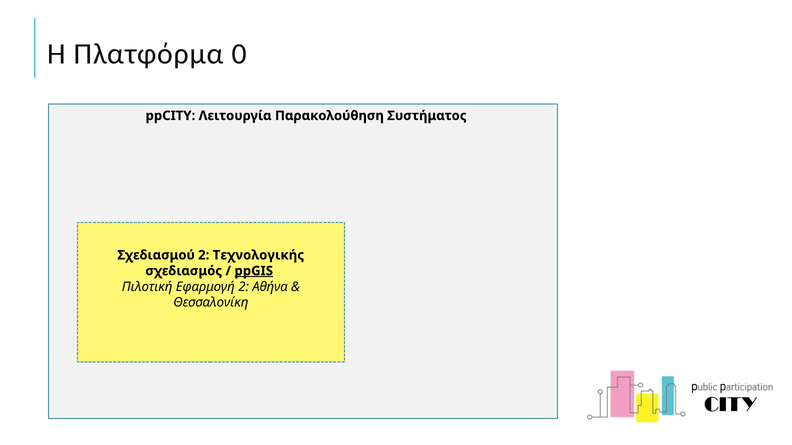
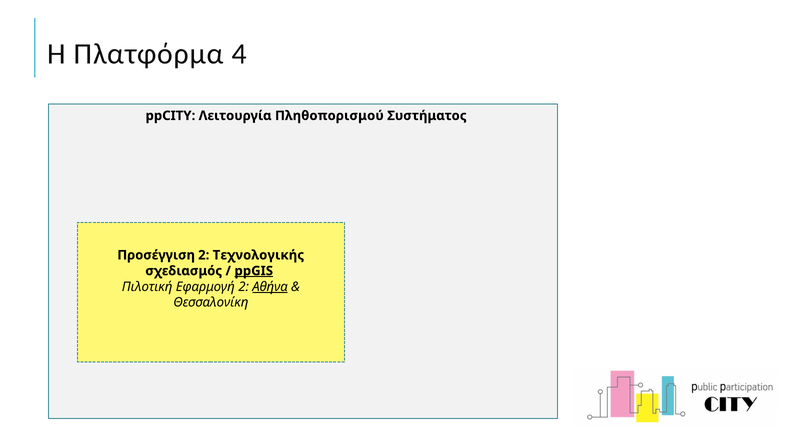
0: 0 -> 4 (239, 54)
Παρακολούθηση: Παρακολούθηση -> Πληθοπορισμού (329, 116)
Σχεδιασμού: Σχεδιασμού -> Προσέγγιση (156, 255)
Αθήνα underline: none -> present (270, 287)
